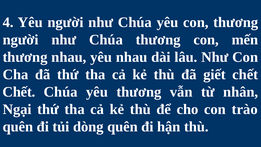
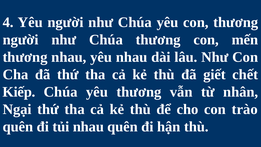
Chết: Chết -> Kiếp (19, 92)
tủi dòng: dòng -> nhau (88, 127)
